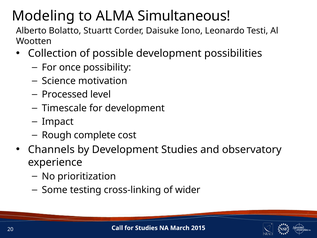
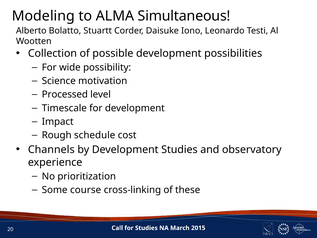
once: once -> wide (70, 67)
complete: complete -> schedule (95, 135)
testing: testing -> course (86, 190)
wider: wider -> these (188, 190)
